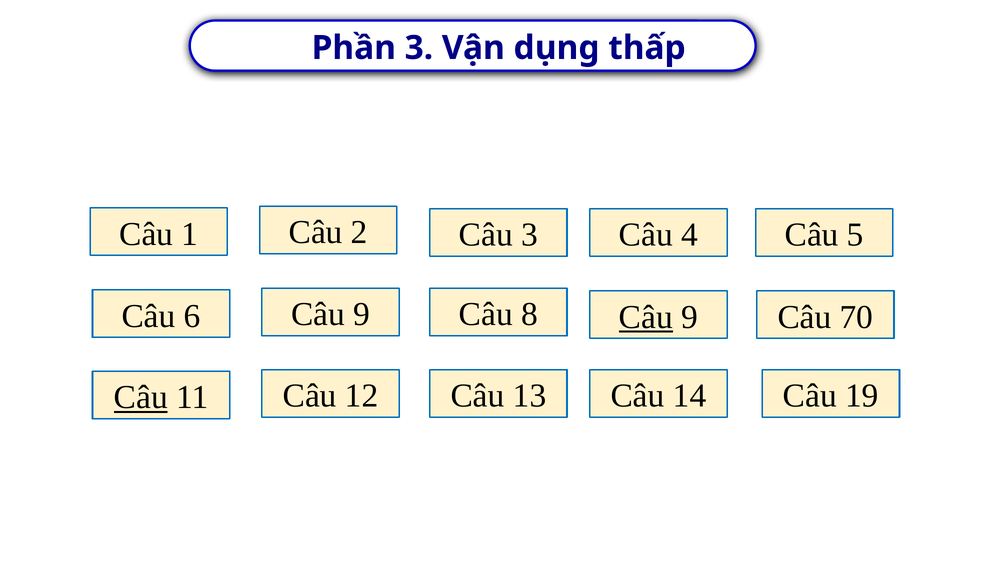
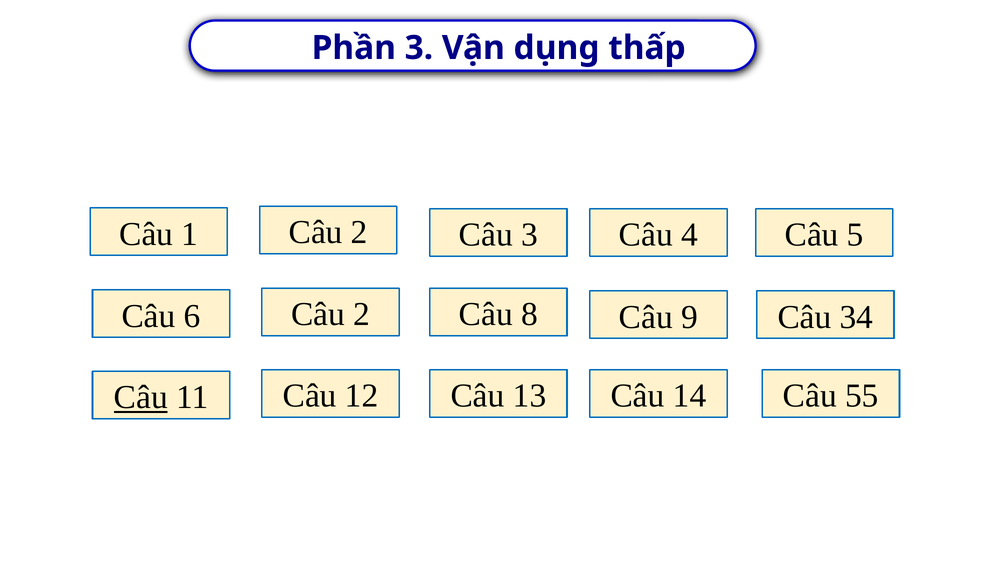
9: 9 -> 2 (362, 315)
Câu underline: present -> none (646, 317)
70: 70 -> 34 (856, 317)
19: 19 -> 55 (862, 396)
